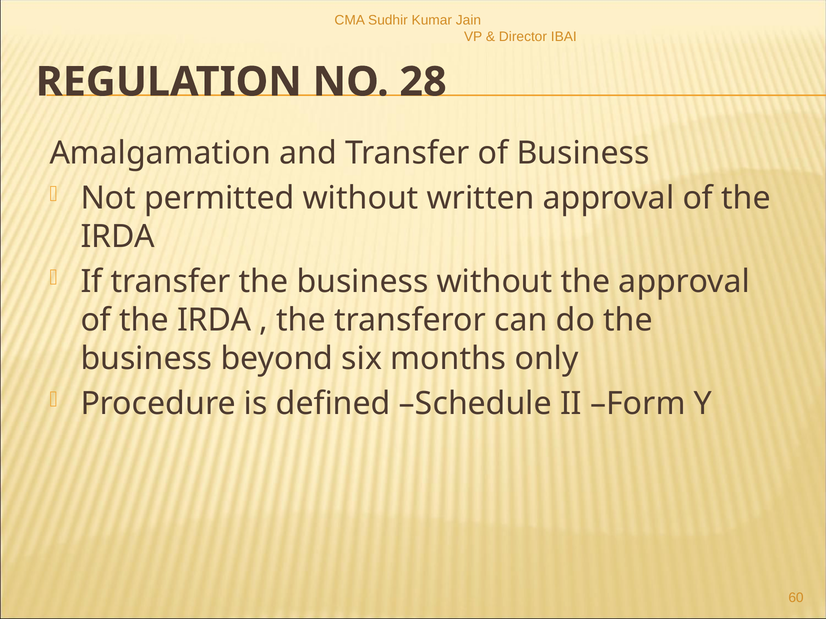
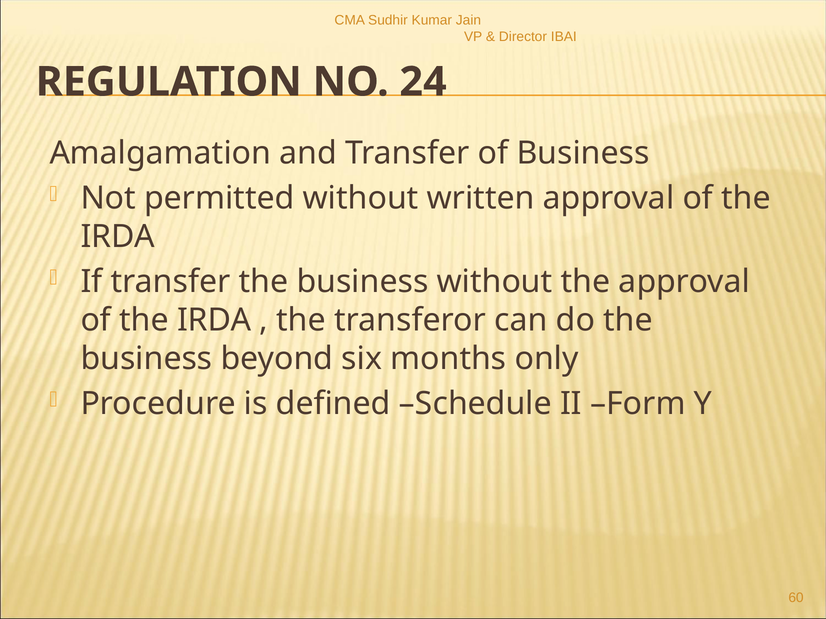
28: 28 -> 24 (423, 82)
